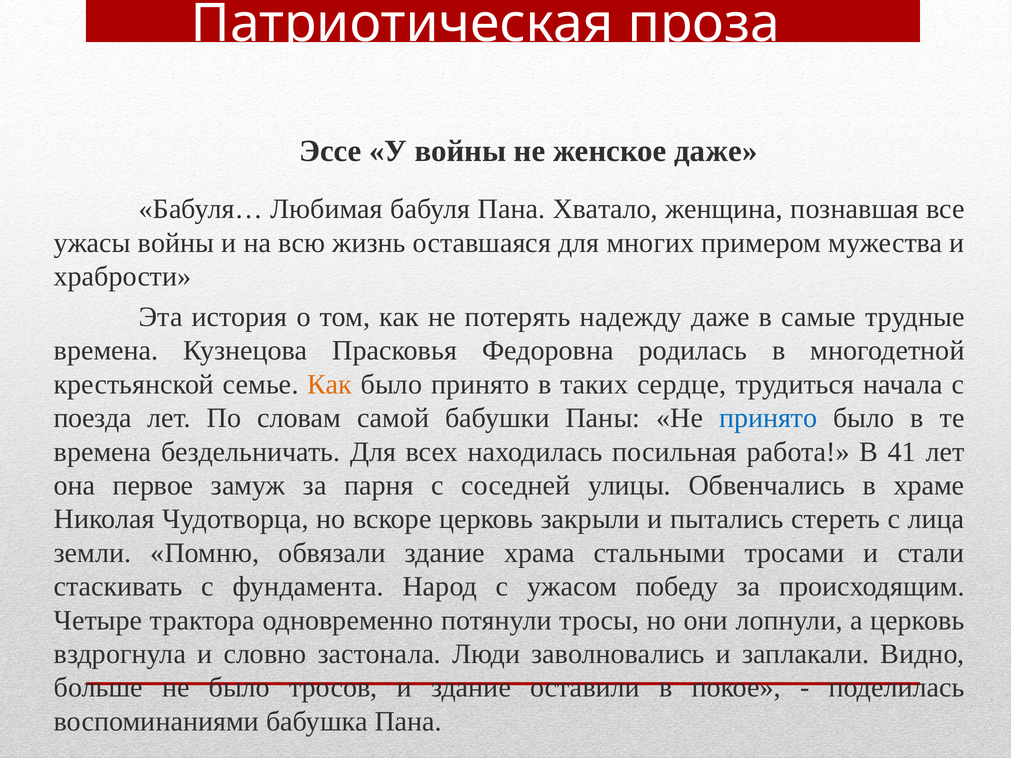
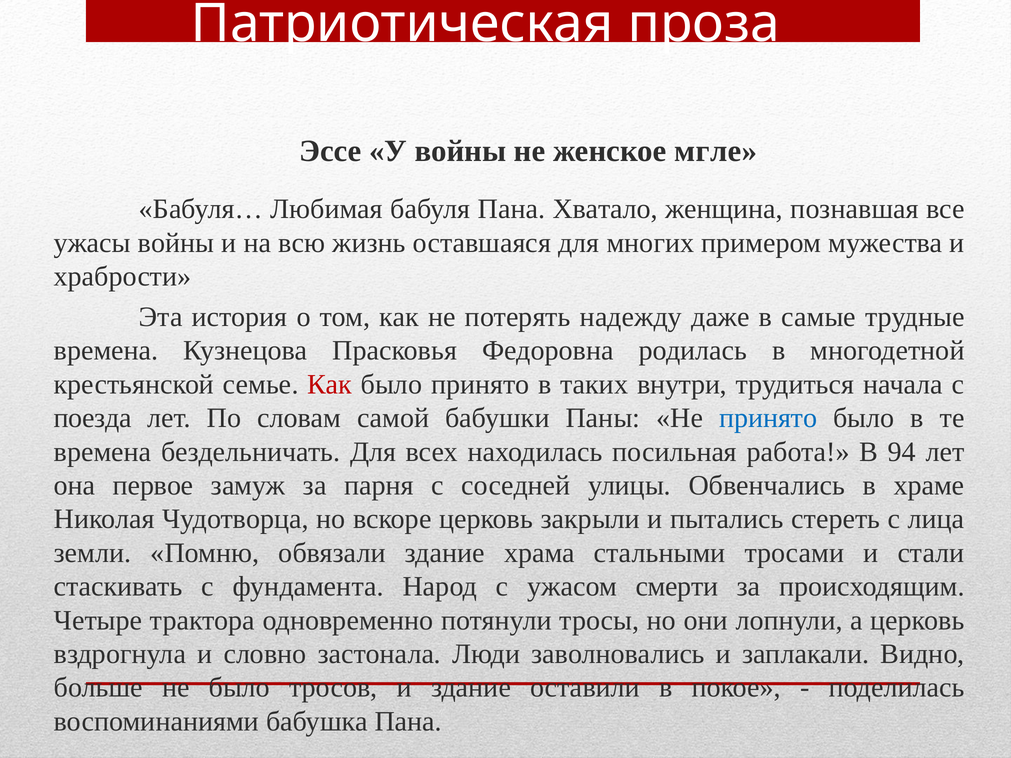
женское даже: даже -> мгле (716, 151)
Как colour: orange -> red (330, 384)
сердце: сердце -> внутри (682, 384)
41: 41 -> 94 (902, 452)
победу: победу -> смерти (677, 587)
